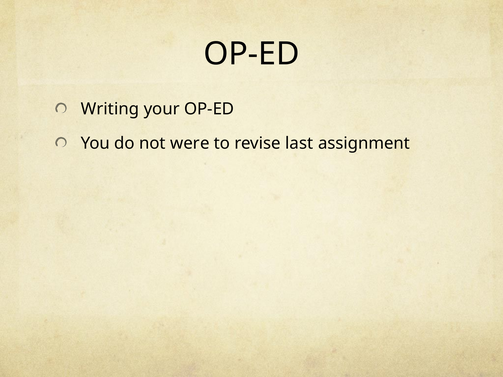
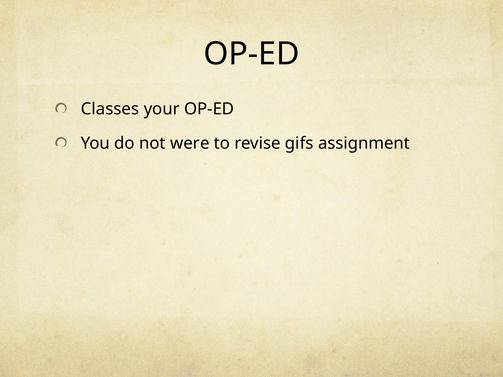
Writing: Writing -> Classes (110, 109)
last: last -> gifs (299, 143)
